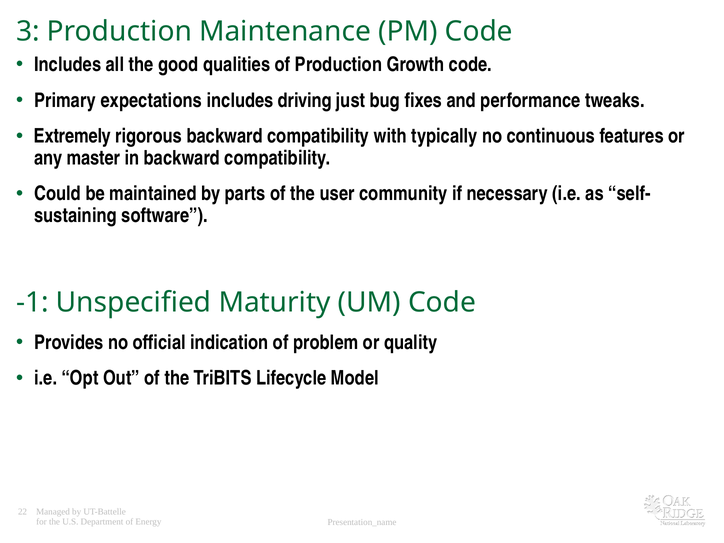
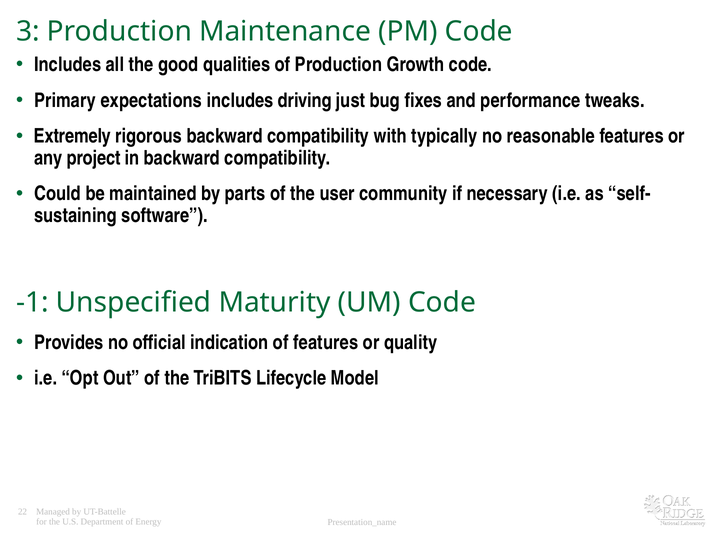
continuous: continuous -> reasonable (551, 136)
master: master -> project (94, 158)
of problem: problem -> features (326, 342)
